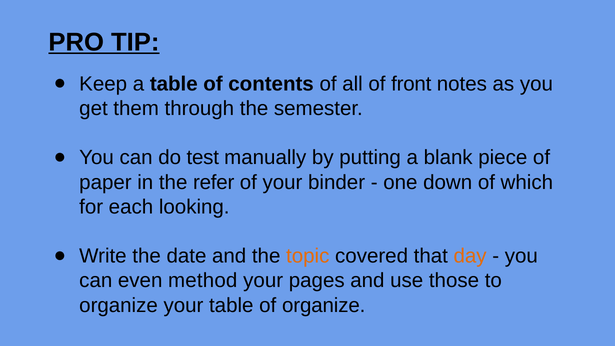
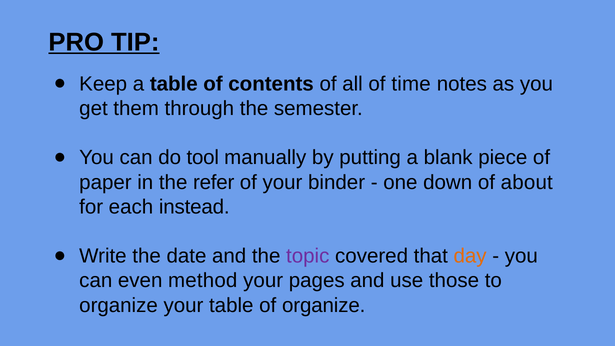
front: front -> time (411, 84)
test: test -> tool (203, 158)
which: which -> about (527, 182)
looking: looking -> instead (194, 207)
topic colour: orange -> purple (308, 256)
